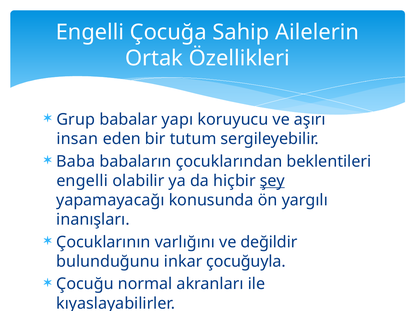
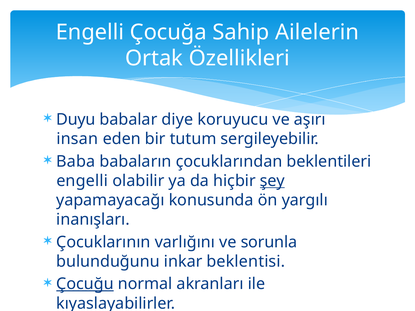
Grup: Grup -> Duyu (76, 119)
yapı: yapı -> diye (177, 119)
değildir: değildir -> sorunla (269, 242)
çocuğuyla: çocuğuyla -> beklentisi (246, 262)
Çocuğu underline: none -> present (85, 284)
